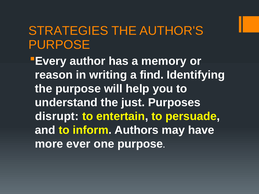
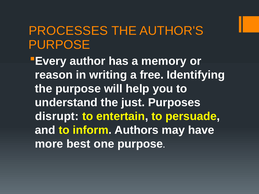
STRATEGIES: STRATEGIES -> PROCESSES (68, 31)
find: find -> free (152, 75)
ever: ever -> best (78, 144)
